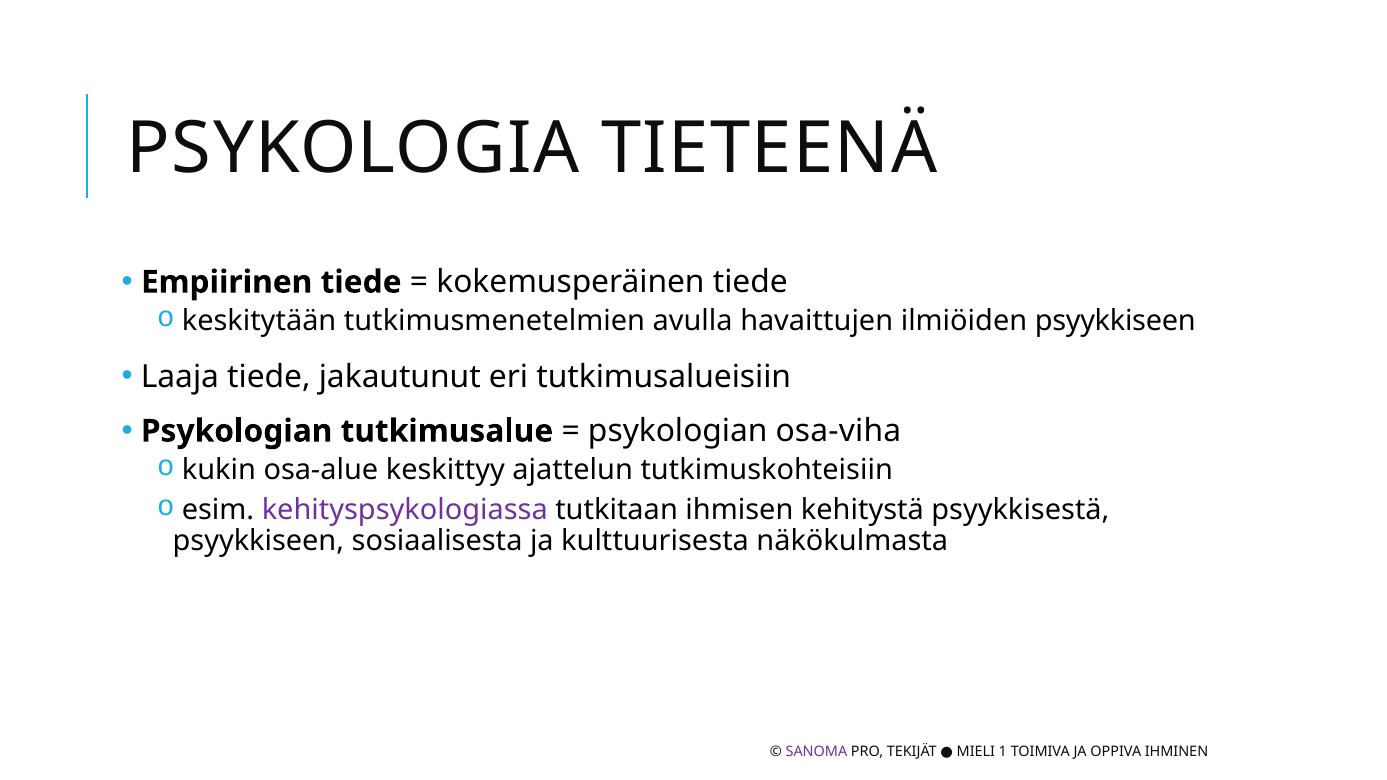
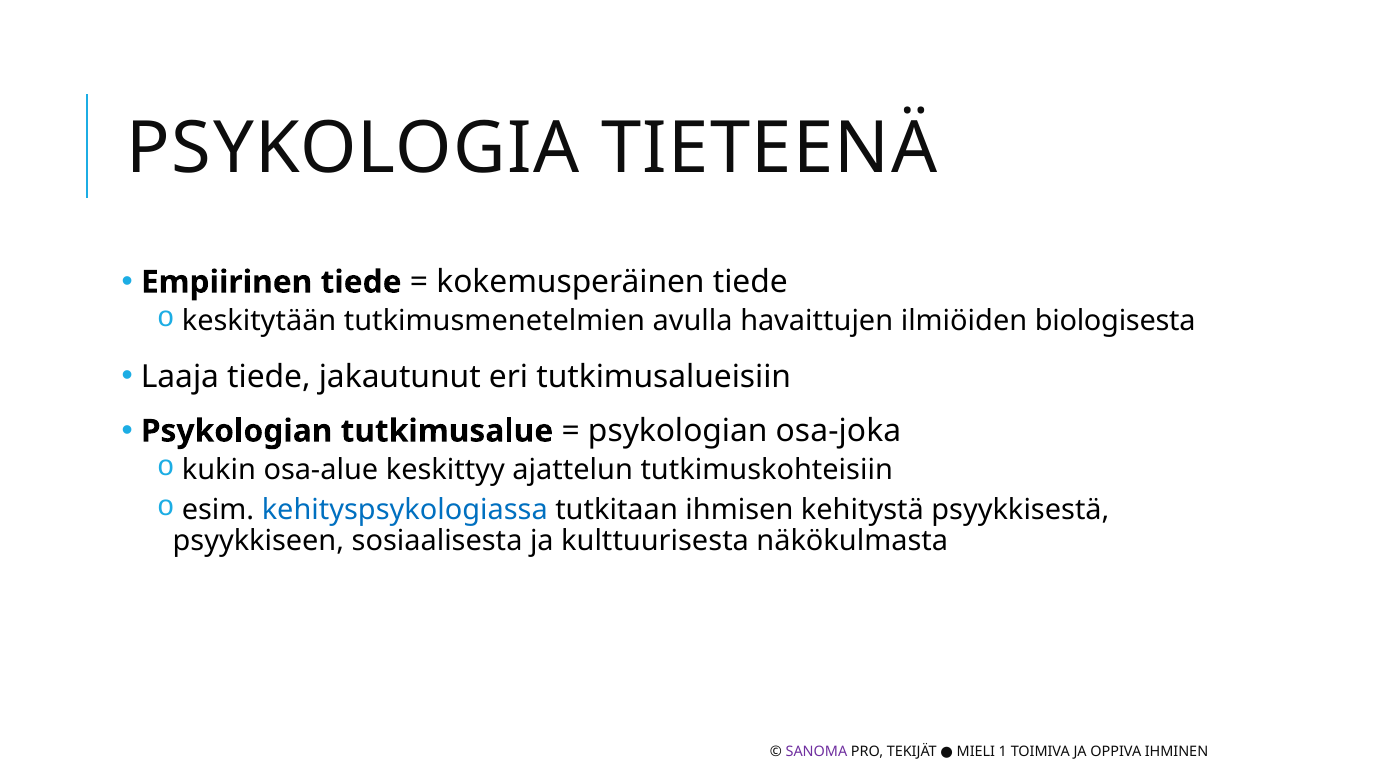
ilmiöiden psyykkiseen: psyykkiseen -> biologisesta (1115, 321)
osa-viha: osa-viha -> osa-joka (838, 431)
kehityspsykologiassa colour: purple -> blue (405, 510)
